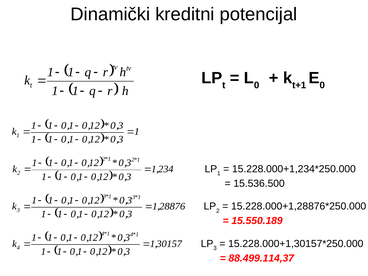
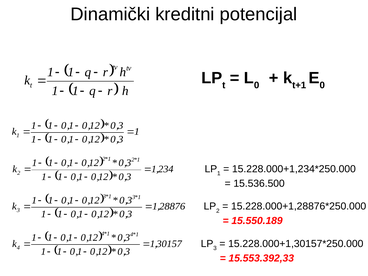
88.499.114,37: 88.499.114,37 -> 15.553.392,33 (261, 258)
